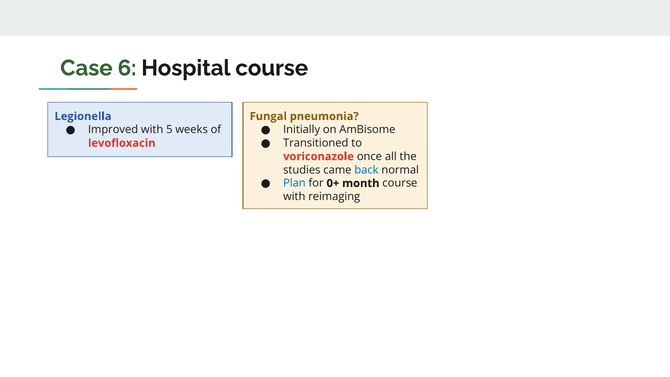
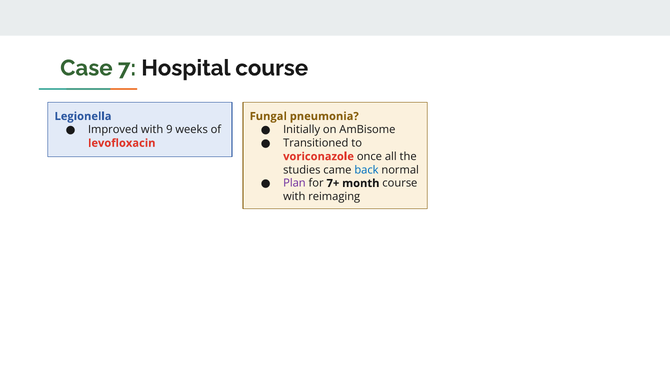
6: 6 -> 7 (127, 68)
5: 5 -> 9 (169, 130)
Plan colour: blue -> purple (294, 183)
0+: 0+ -> 7+ (333, 183)
